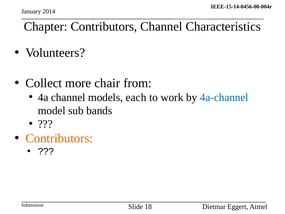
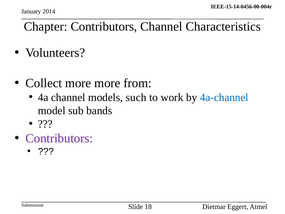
more chair: chair -> more (107, 83)
each: each -> such (136, 97)
Contributors colour: orange -> purple (59, 138)
